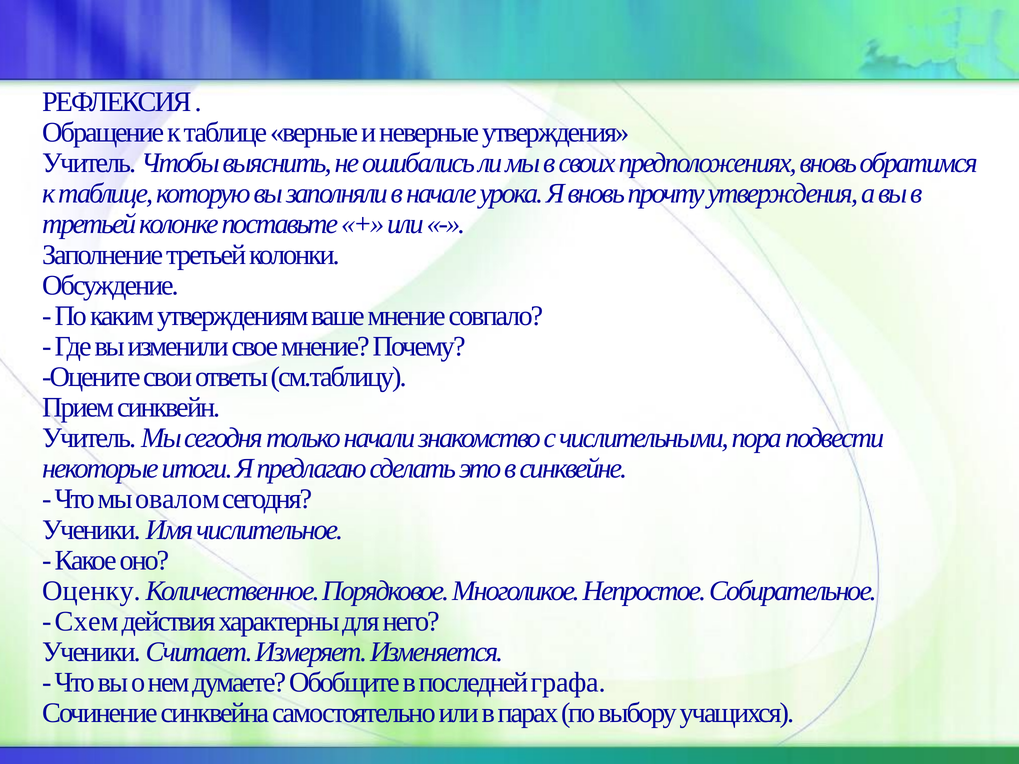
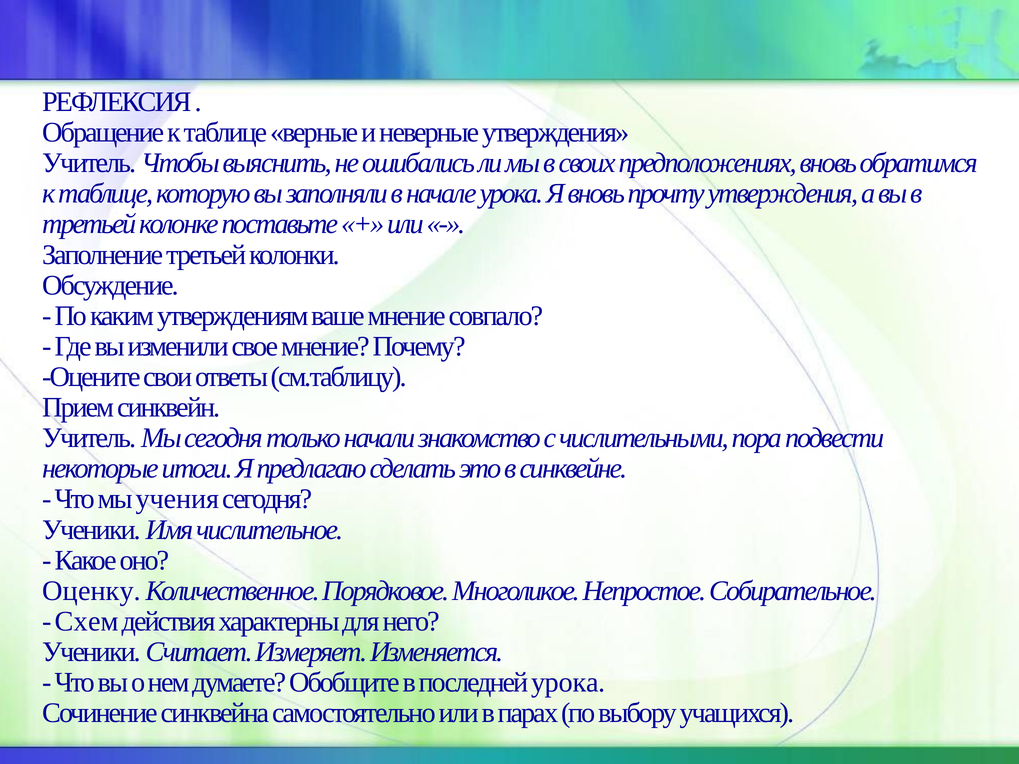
овалом: овалом -> учения (177, 499)
последней графа: графа -> урока (568, 683)
